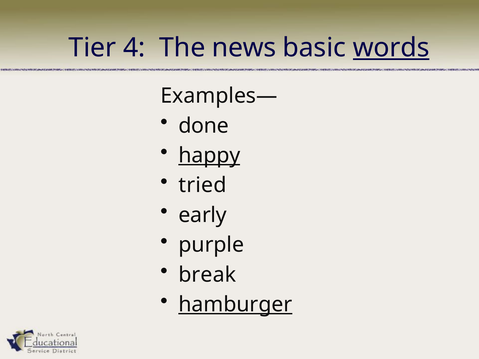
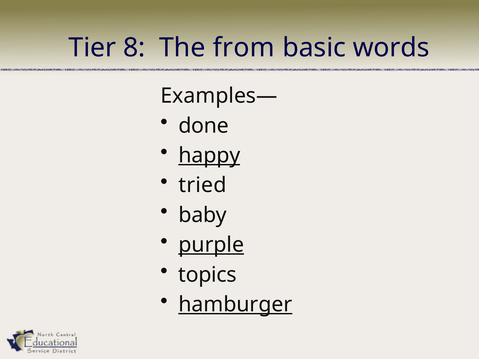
4: 4 -> 8 (134, 48)
news: news -> from (244, 48)
words underline: present -> none (391, 48)
early: early -> baby (203, 215)
purple underline: none -> present (211, 245)
break: break -> topics (207, 275)
